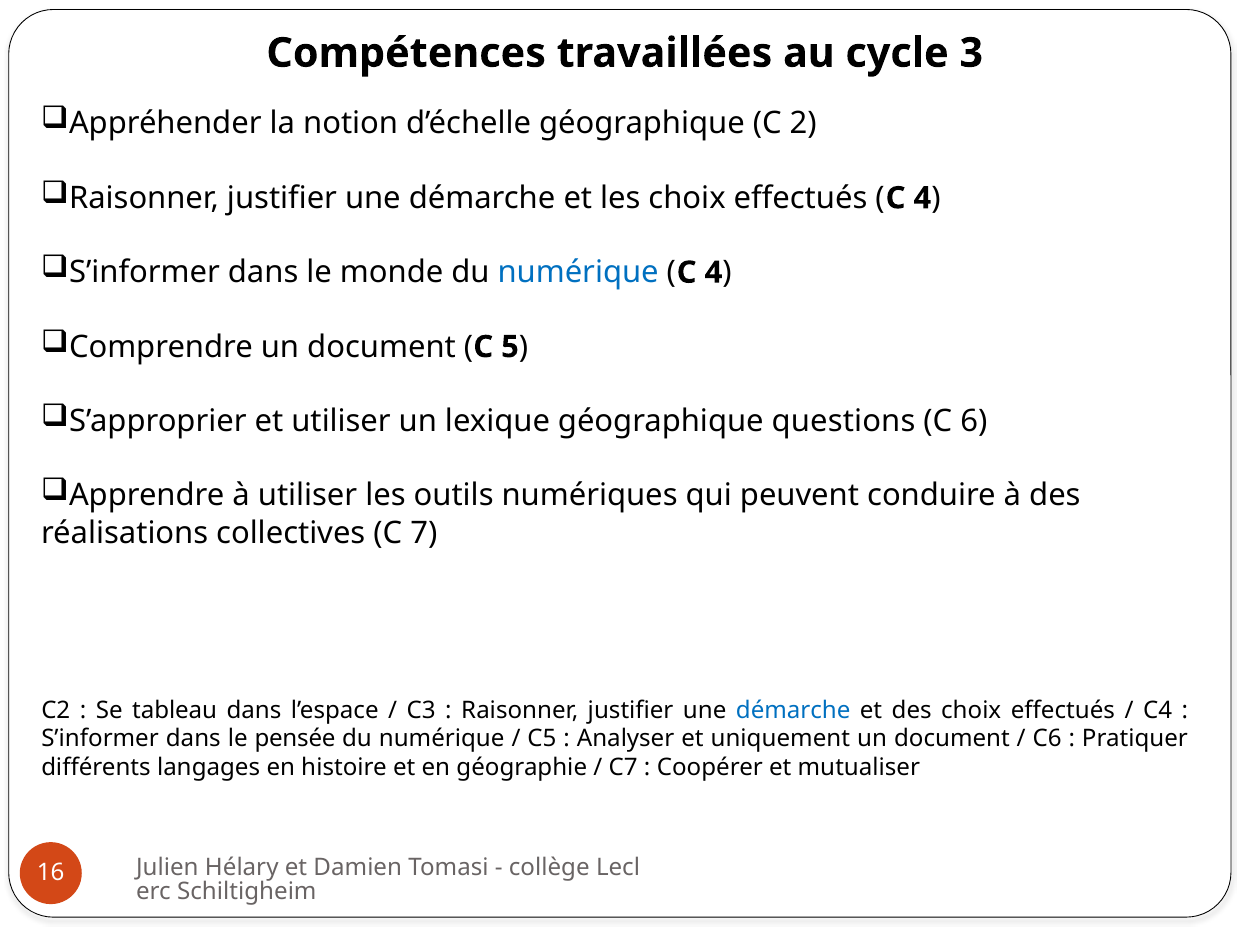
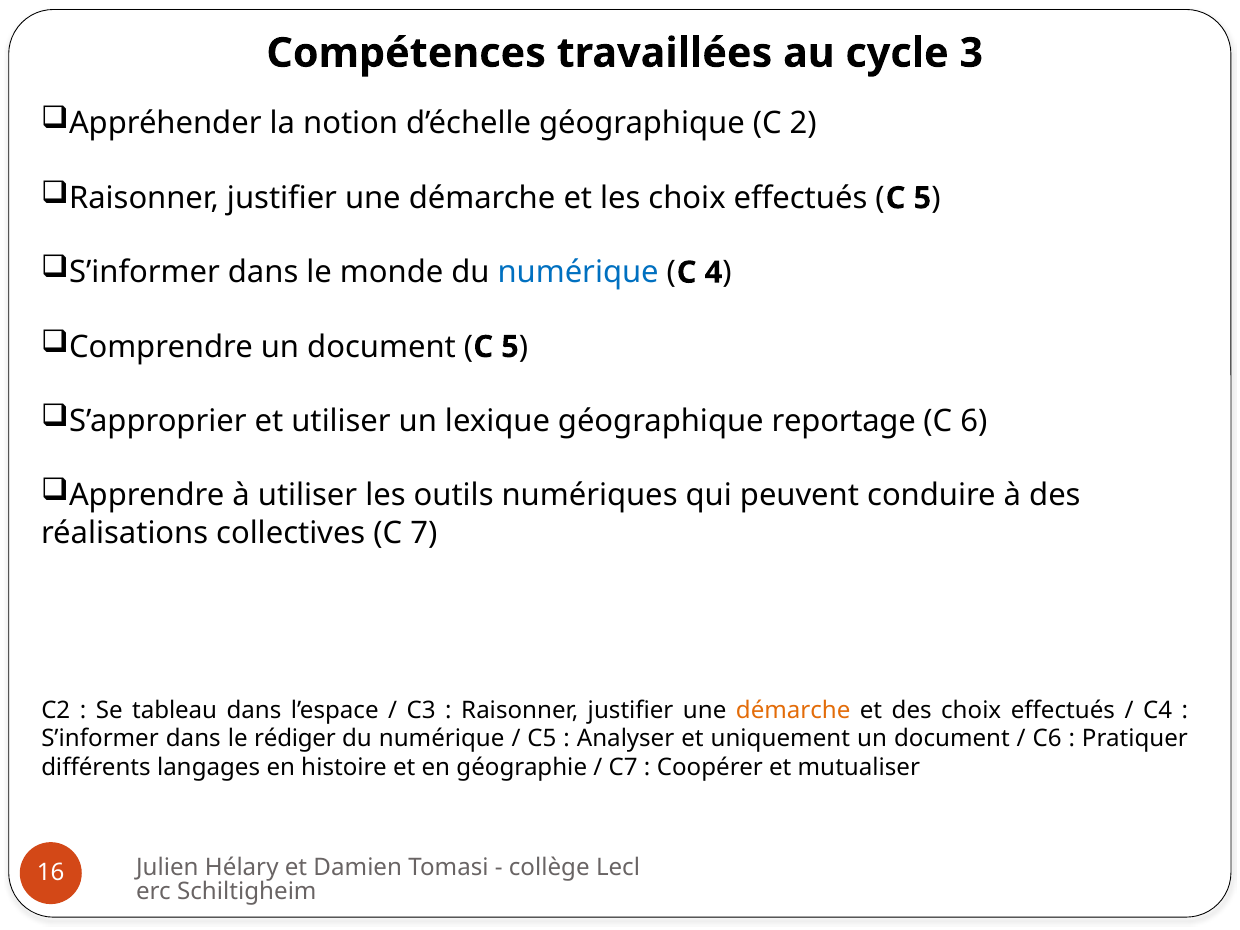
4: 4 -> 5 (922, 198)
questions: questions -> reportage (844, 421)
démarche colour: blue -> orange (793, 710)
pensée: pensée -> rédiger (295, 739)
